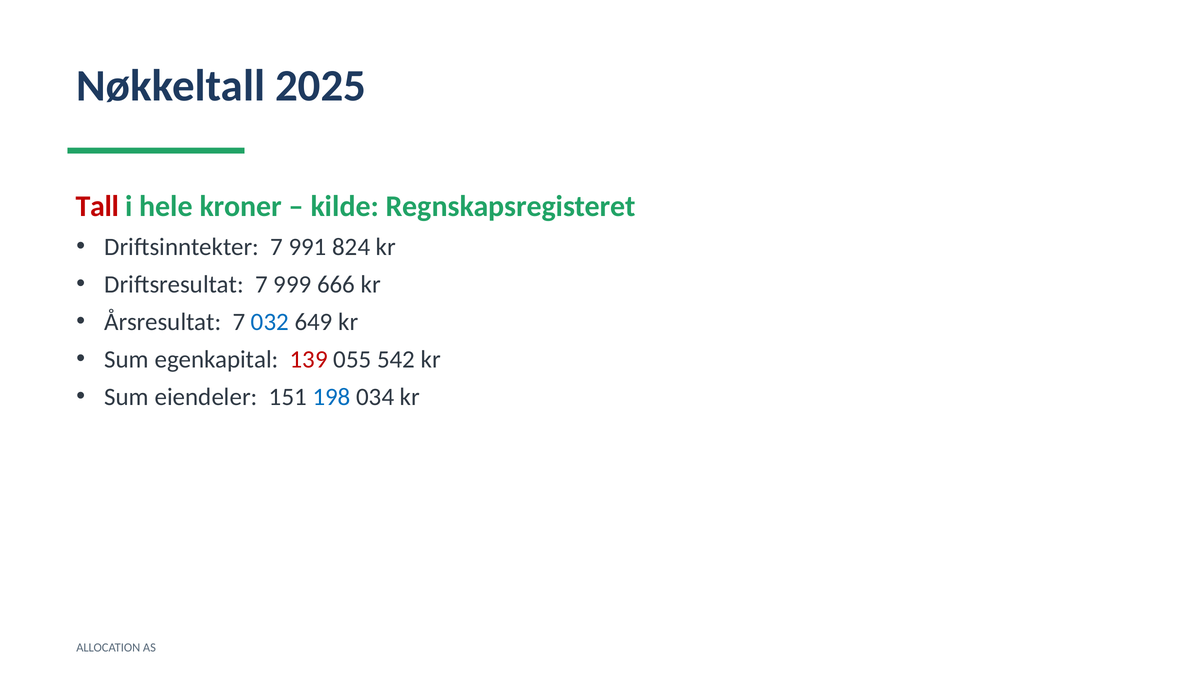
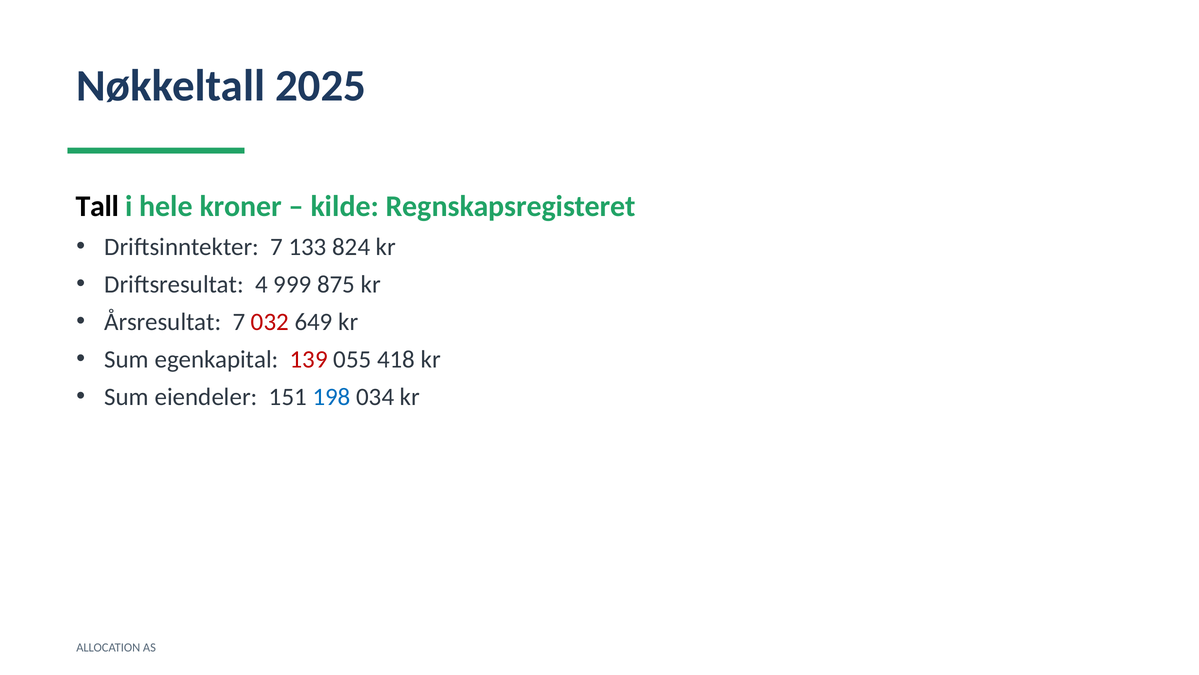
Tall colour: red -> black (97, 206)
991: 991 -> 133 (308, 247)
Driftsresultat 7: 7 -> 4 (261, 284)
666: 666 -> 875 (336, 284)
032 colour: blue -> red (270, 322)
542: 542 -> 418 (396, 359)
